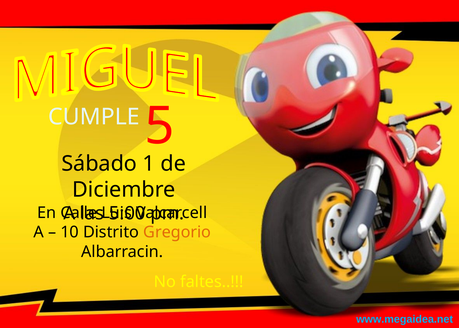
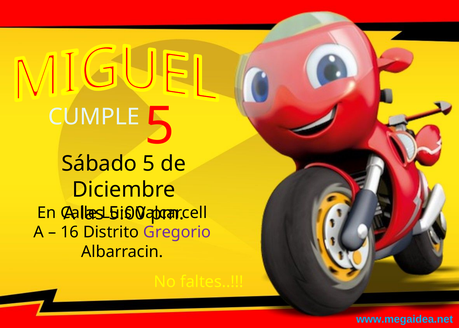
Sábado 1: 1 -> 5 (149, 164)
10: 10 -> 16 (70, 232)
Gregorio colour: orange -> purple (177, 232)
